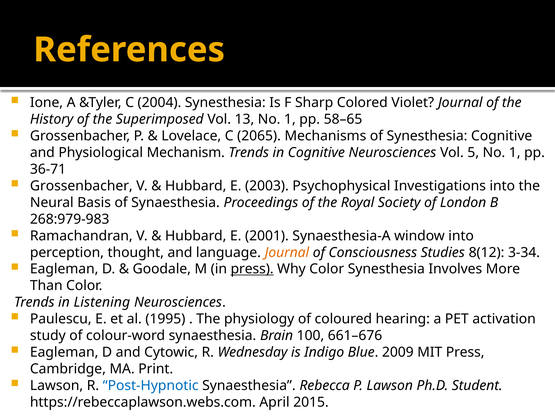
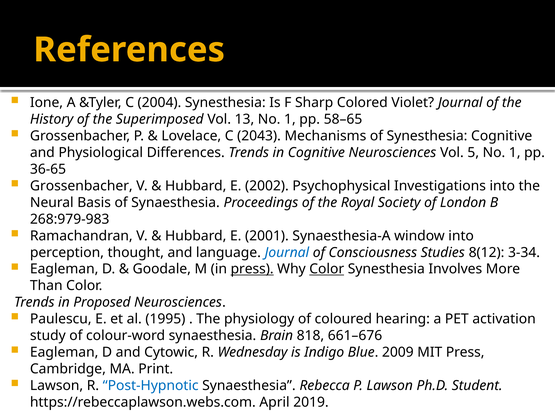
2065: 2065 -> 2043 (259, 136)
Mechanism: Mechanism -> Differences (186, 153)
36-71: 36-71 -> 36-65 (48, 169)
2003: 2003 -> 2002 (267, 186)
Journal colour: orange -> blue (287, 253)
Color underline: none -> present (327, 269)
Listening: Listening -> Proposed (102, 303)
100: 100 -> 818 (310, 336)
2015: 2015 -> 2019 (311, 402)
